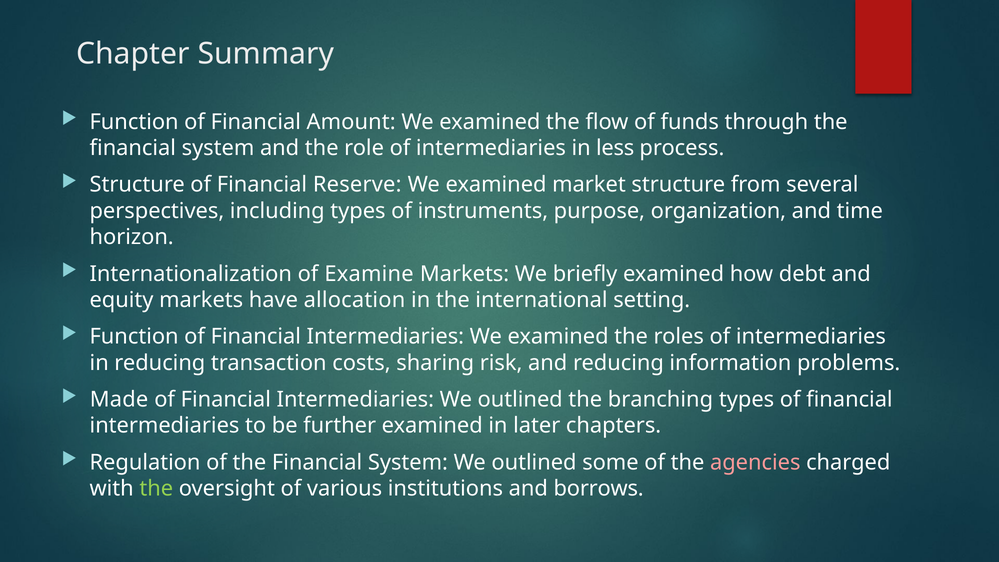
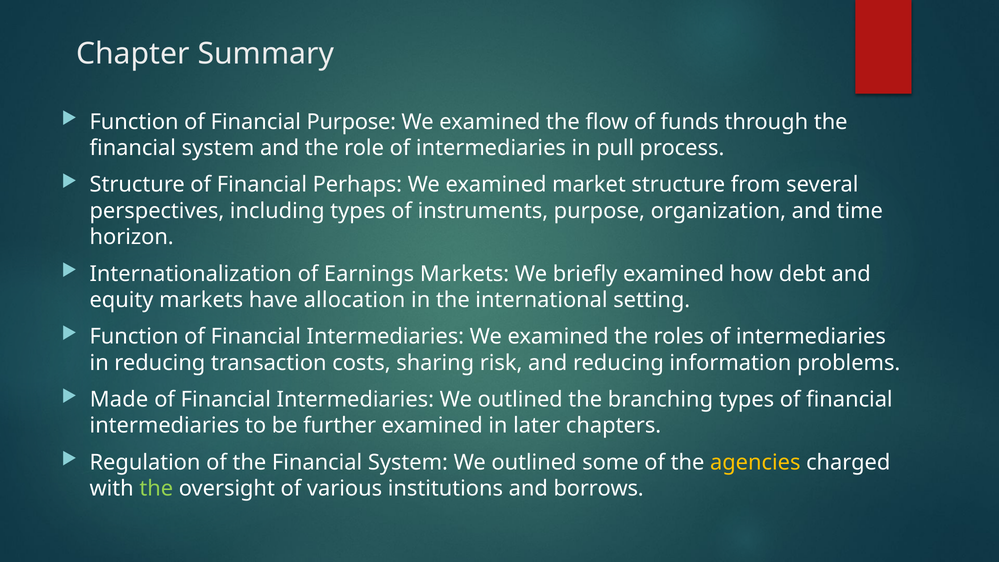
Financial Amount: Amount -> Purpose (351, 122)
less: less -> pull (615, 148)
Reserve: Reserve -> Perhaps (357, 185)
Examine: Examine -> Earnings (369, 274)
agencies colour: pink -> yellow (755, 462)
